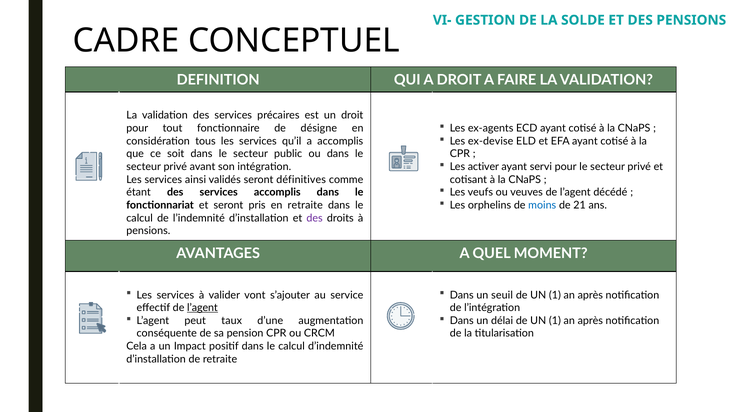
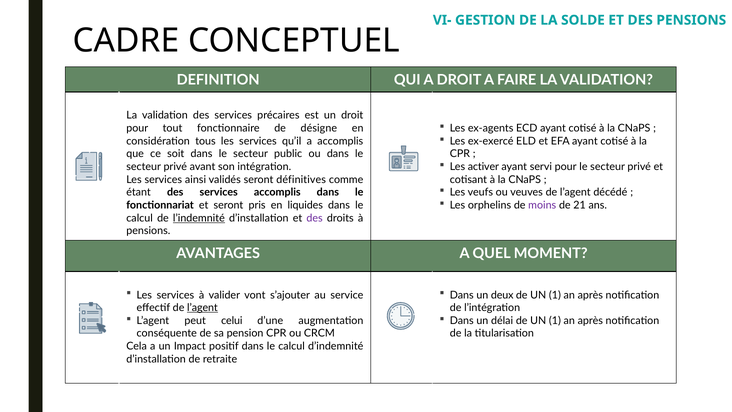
ex-devise: ex-devise -> ex-exercé (491, 141)
moins colour: blue -> purple (542, 205)
en retraite: retraite -> liquides (305, 205)
l’indemnité underline: none -> present (199, 218)
seuil: seuil -> deux (502, 295)
taux: taux -> celui (232, 320)
